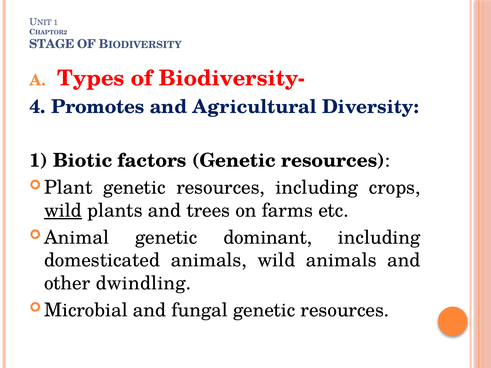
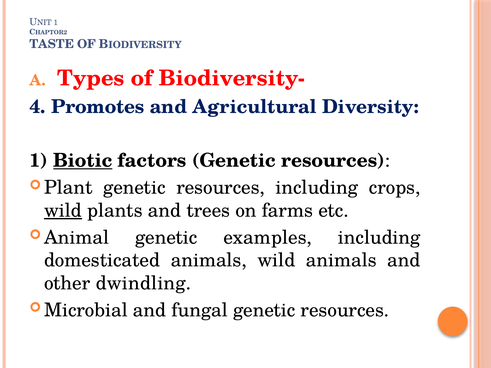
STAGE: STAGE -> TASTE (52, 44)
Biotic underline: none -> present (83, 161)
dominant: dominant -> examples (268, 238)
